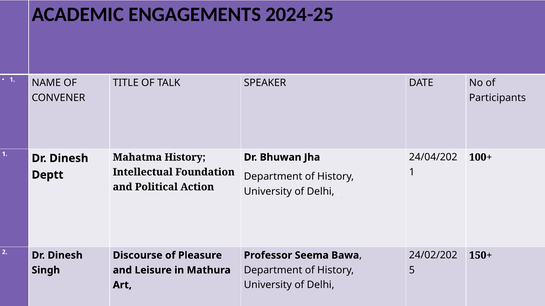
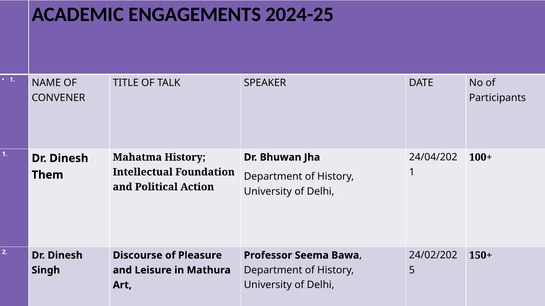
Deptt: Deptt -> Them (48, 175)
